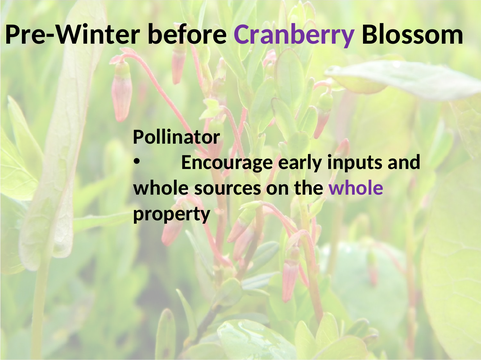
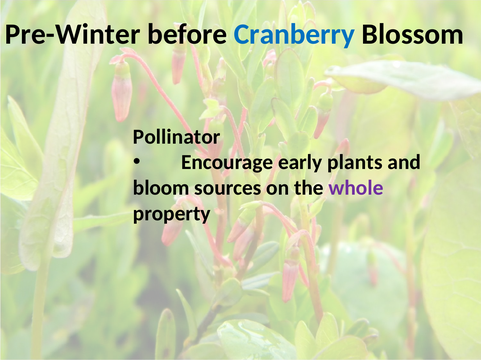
Cranberry colour: purple -> blue (294, 34)
inputs: inputs -> plants (355, 163)
whole: whole -> bloom (161, 188)
